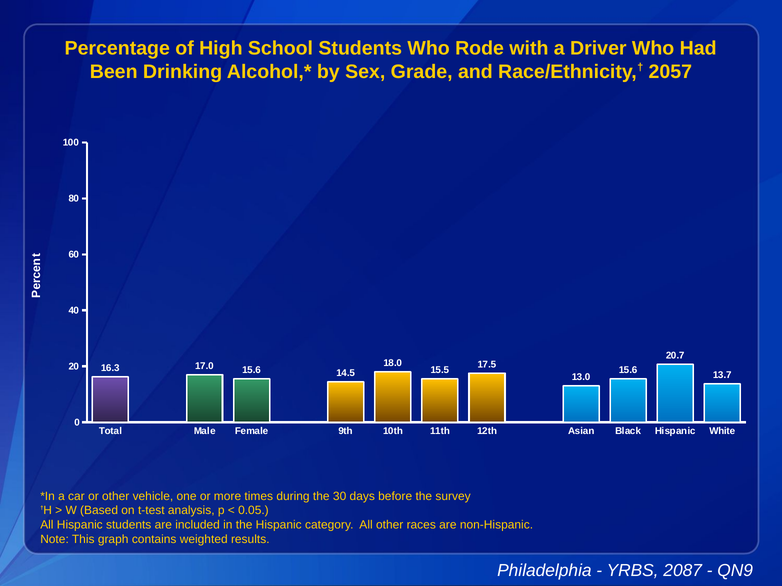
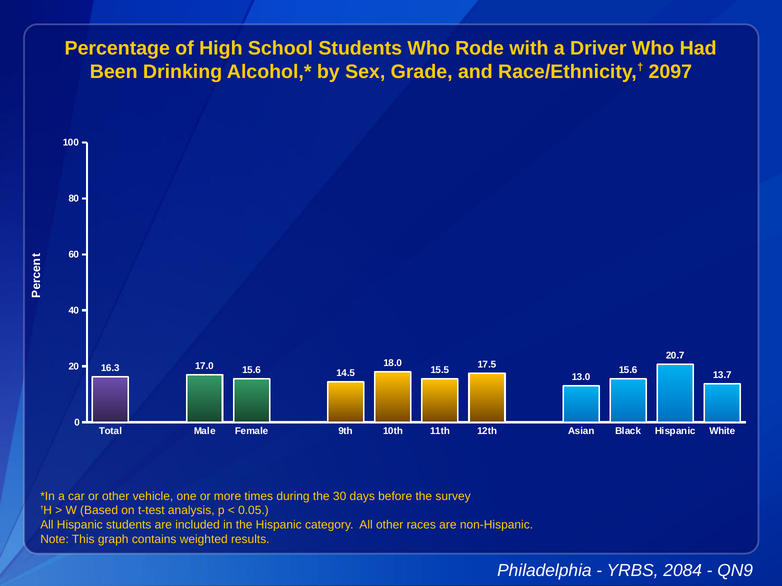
2057: 2057 -> 2097 (670, 72)
2087: 2087 -> 2084 (683, 571)
